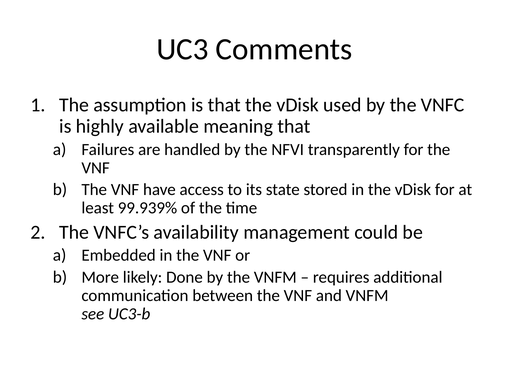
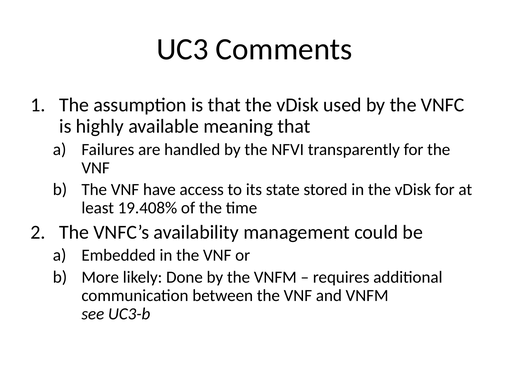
99.939%: 99.939% -> 19.408% (147, 208)
